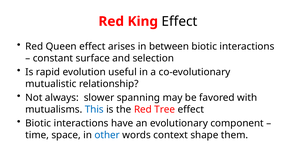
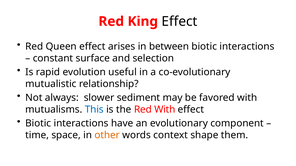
spanning: spanning -> sediment (138, 98)
Red Tree: Tree -> With (165, 110)
other colour: blue -> orange (107, 135)
